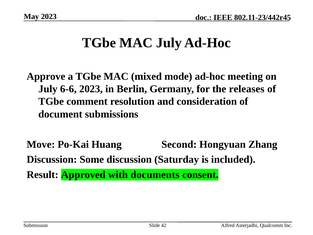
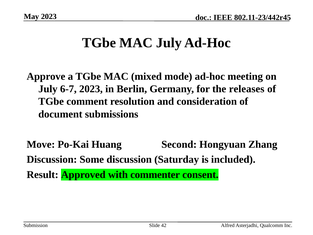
6-6: 6-6 -> 6-7 (68, 89)
documents: documents -> commenter (155, 174)
